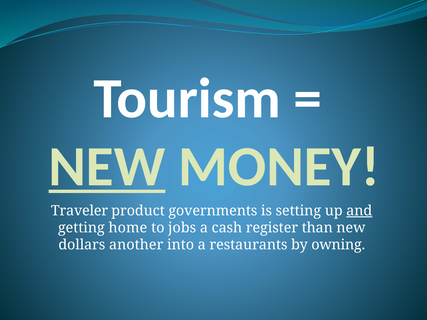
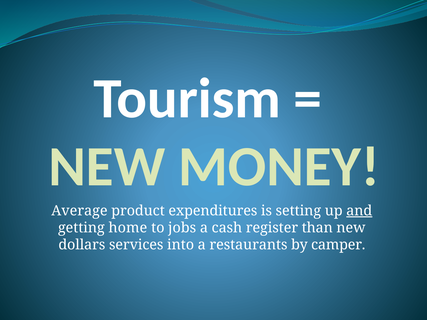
NEW underline: present -> none (107, 167)
Traveler: Traveler -> Average (79, 211)
governments: governments -> expenditures (213, 211)
another: another -> services (136, 245)
owning: owning -> camper (338, 245)
